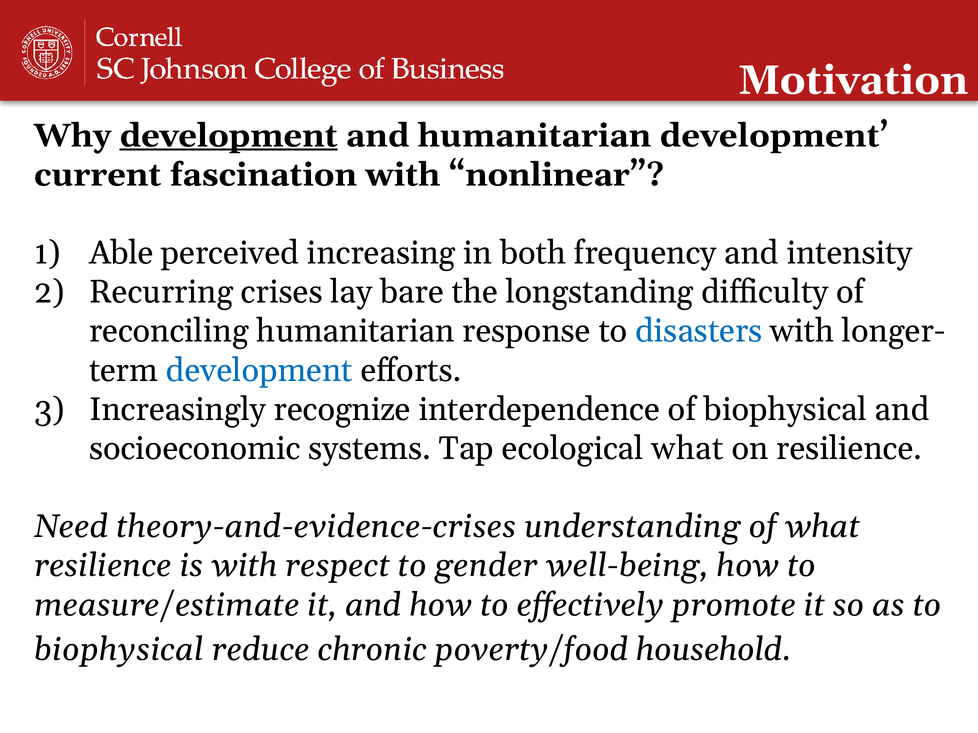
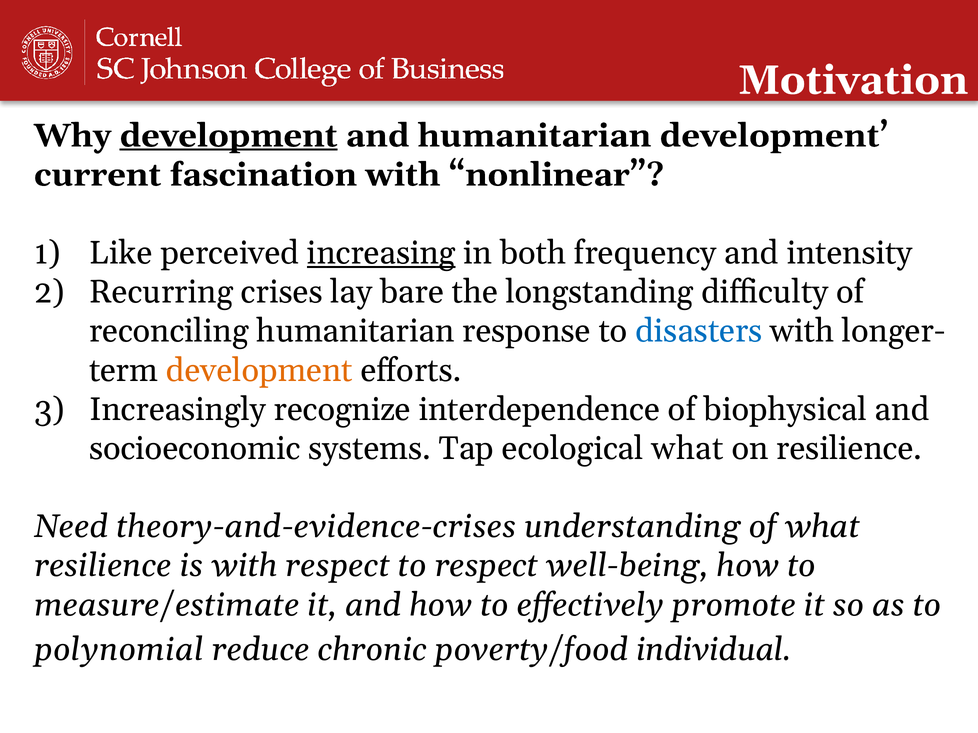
Able: Able -> Like (121, 253)
increasing underline: none -> present (381, 253)
development colour: blue -> orange (259, 371)
to gender: gender -> respect (486, 566)
biophysical: biophysical -> polynomial (119, 650)
household: household -> individual (714, 650)
